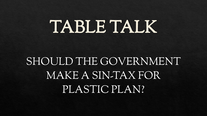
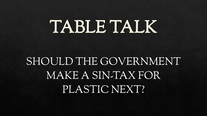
PLAN: PLAN -> NEXT (128, 90)
